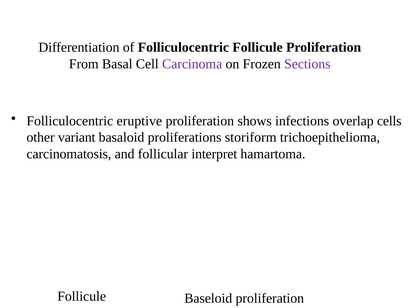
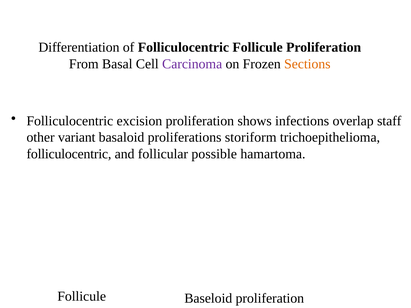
Sections colour: purple -> orange (307, 64)
eruptive: eruptive -> excision (139, 121)
cells: cells -> staff (389, 121)
carcinomatosis: carcinomatosis -> folliculocentric (69, 154)
interpret: interpret -> possible (214, 154)
